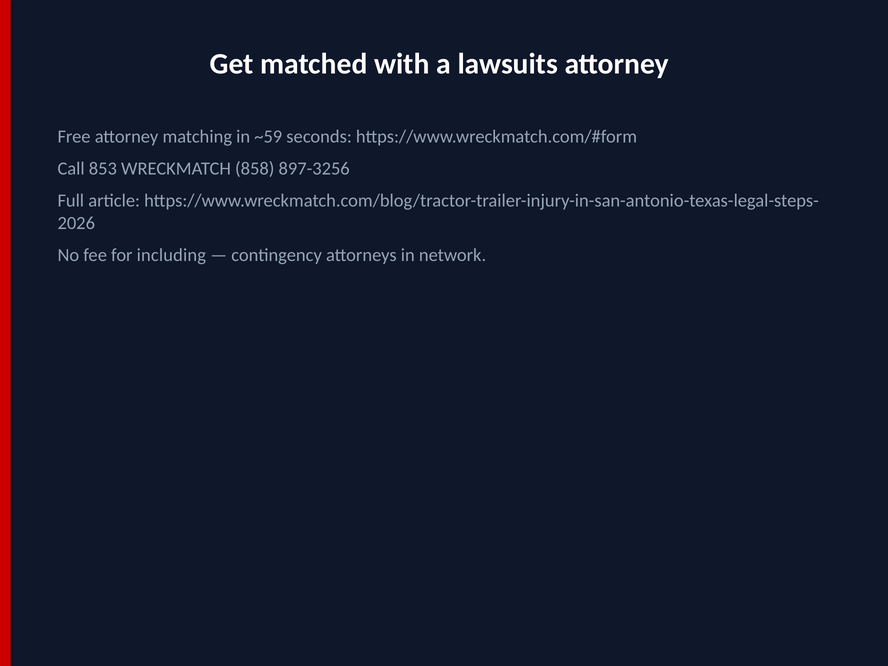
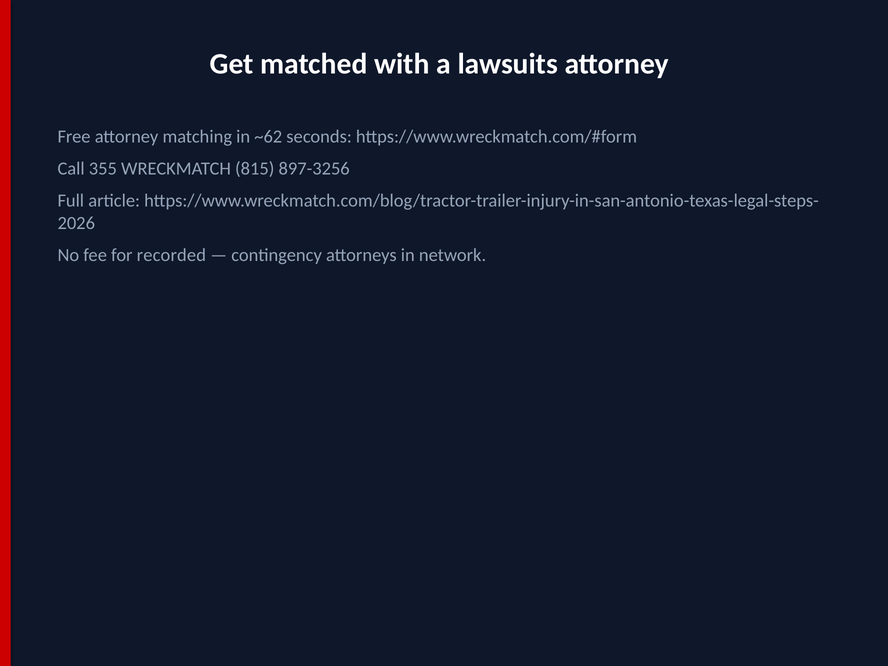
~59: ~59 -> ~62 (268, 137)
853: 853 -> 355 (103, 169)
858: 858 -> 815 (255, 169)
including: including -> recorded (171, 255)
